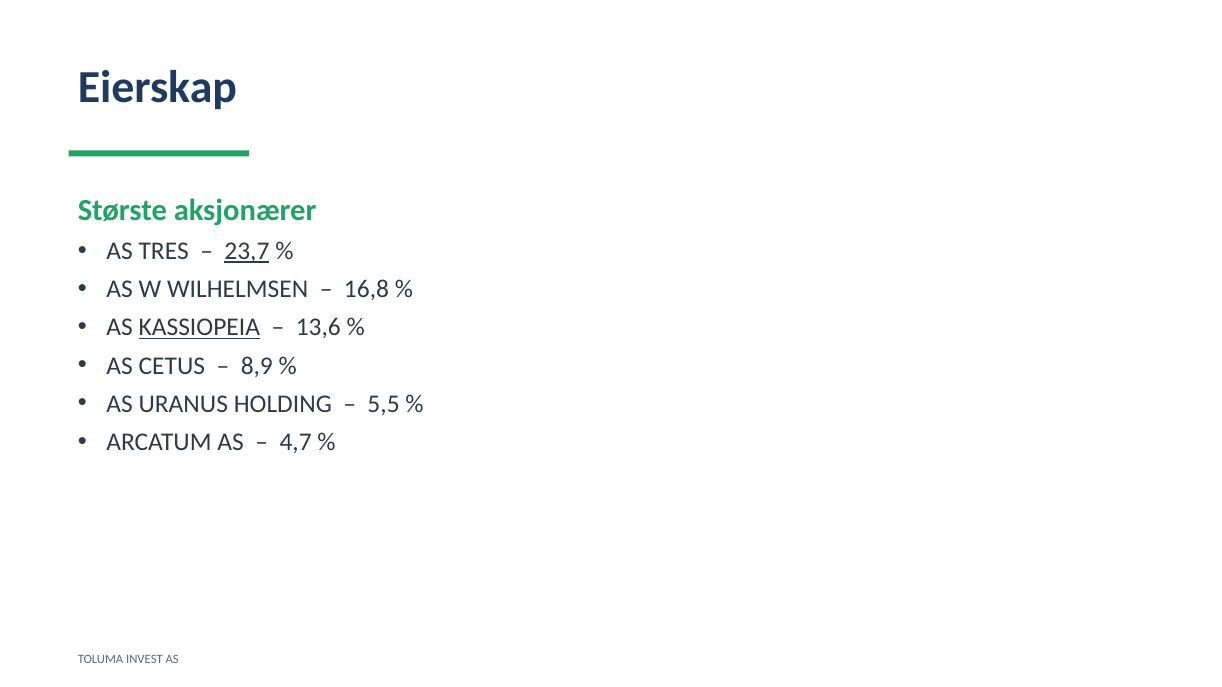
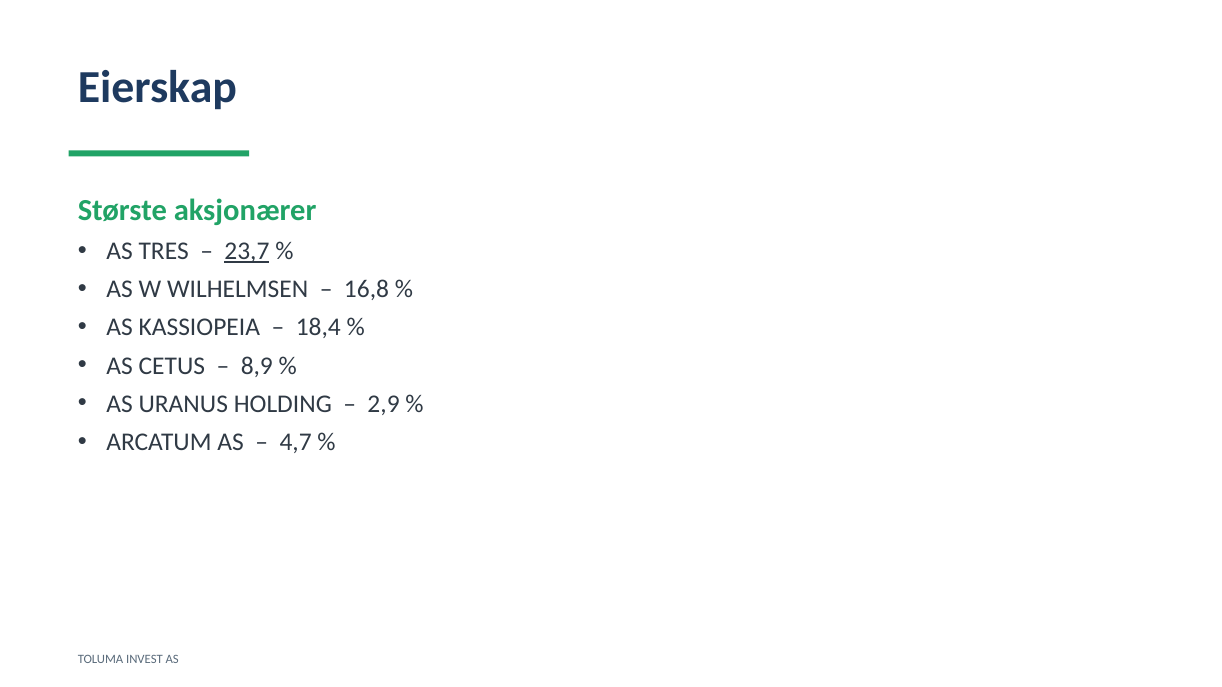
KASSIOPEIA underline: present -> none (199, 328)
13,6: 13,6 -> 18,4 (318, 328)
5,5: 5,5 -> 2,9 (384, 404)
